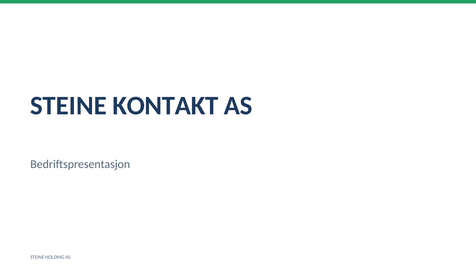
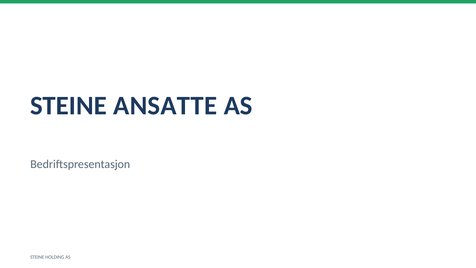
KONTAKT: KONTAKT -> ANSATTE (165, 106)
